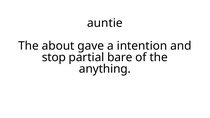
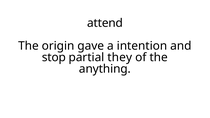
auntie: auntie -> attend (105, 23)
about: about -> origin (58, 46)
bare: bare -> they (120, 57)
